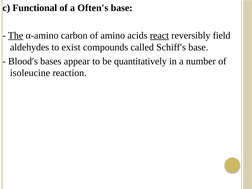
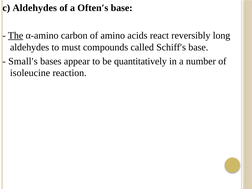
c Functional: Functional -> Aldehydes (35, 8)
react underline: present -> none (159, 36)
field: field -> long (222, 36)
exist: exist -> must (71, 47)
Blood′s: Blood′s -> Small′s (23, 61)
